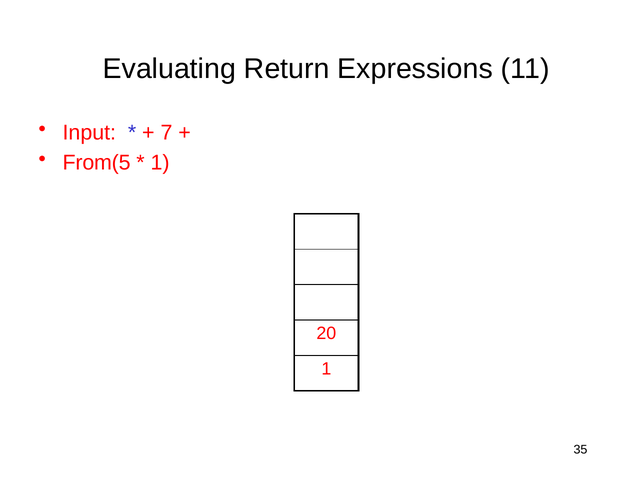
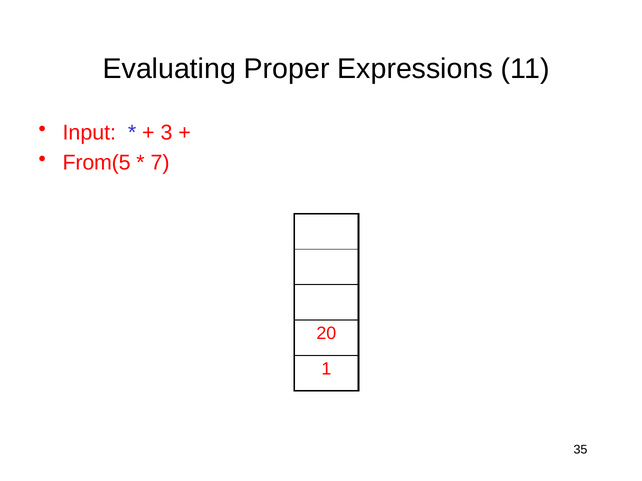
Return: Return -> Proper (287, 69)
7: 7 -> 3 (166, 133)
1: 1 -> 7 (160, 163)
